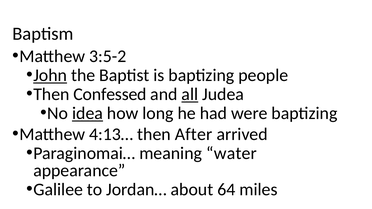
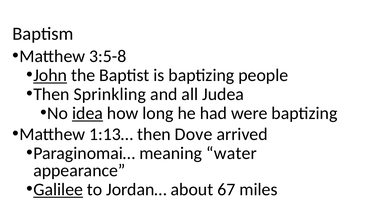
3:5-2: 3:5-2 -> 3:5-8 (108, 56)
Confessed: Confessed -> Sprinkling (110, 94)
all underline: present -> none (190, 94)
4:13…: 4:13… -> 1:13… (111, 134)
After: After -> Dove (194, 134)
Galilee underline: none -> present (58, 190)
64: 64 -> 67 (226, 190)
